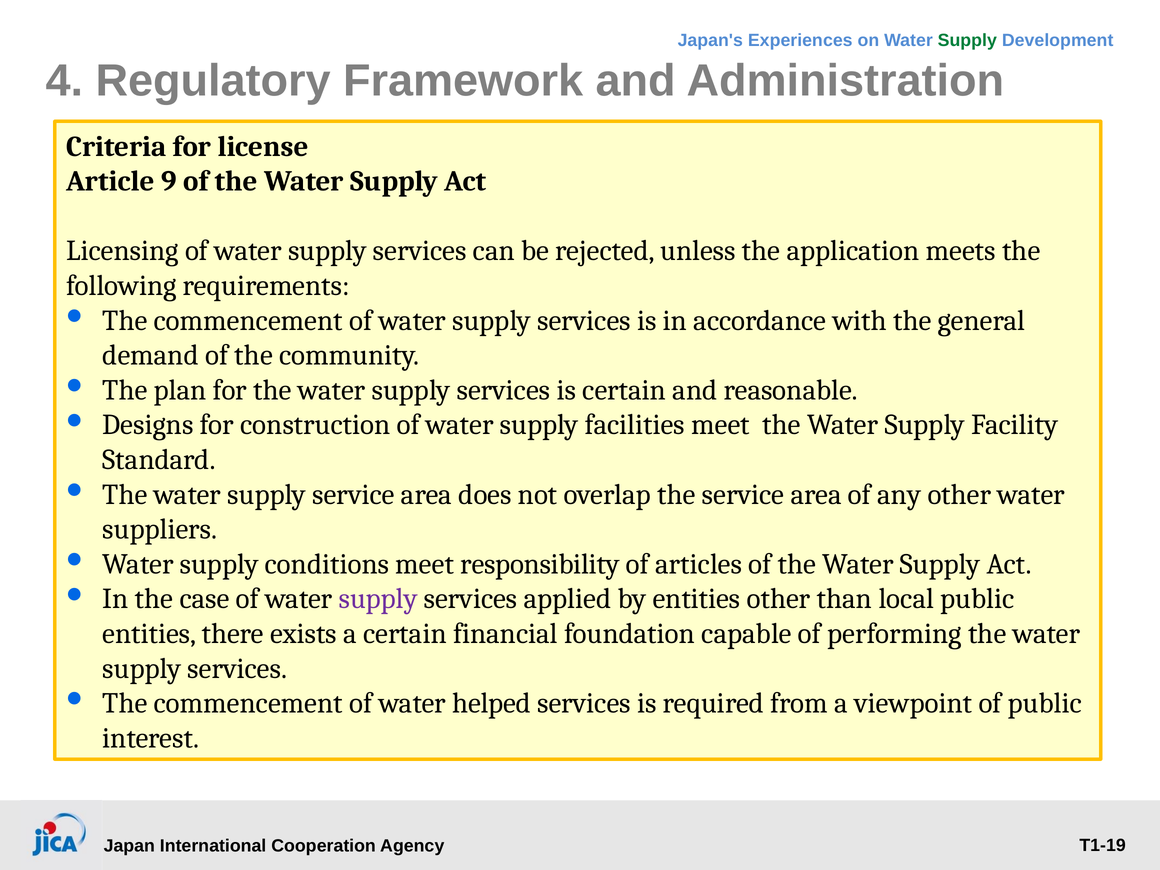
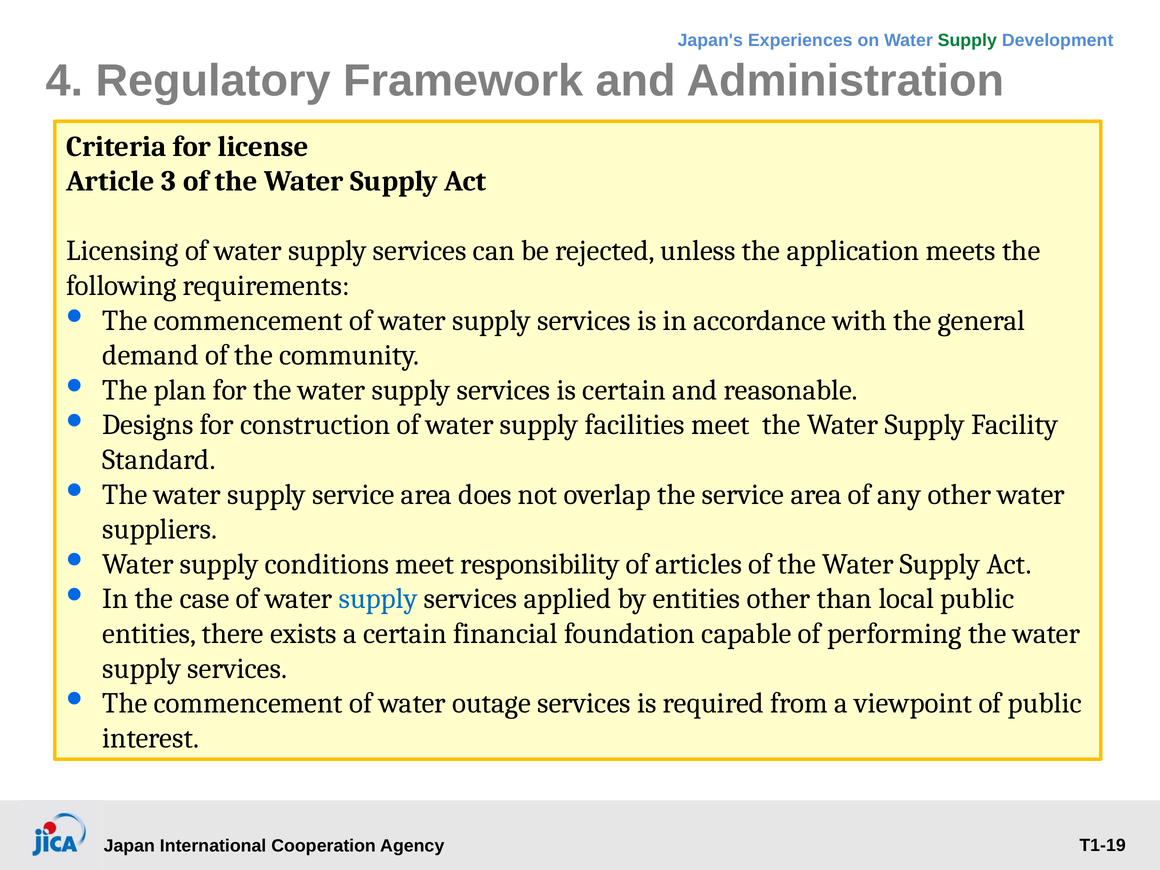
9: 9 -> 3 (169, 181)
supply colour: purple -> blue (378, 599)
helped: helped -> outage (492, 703)
